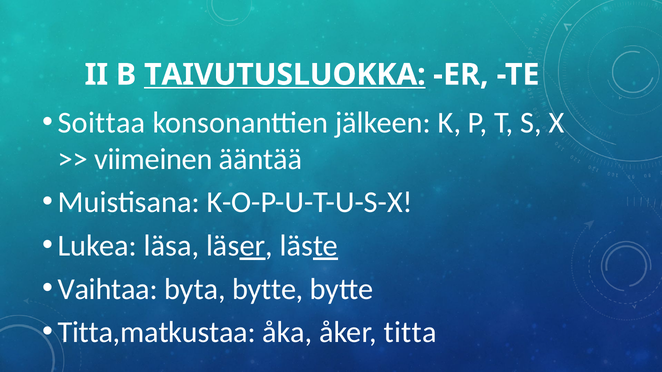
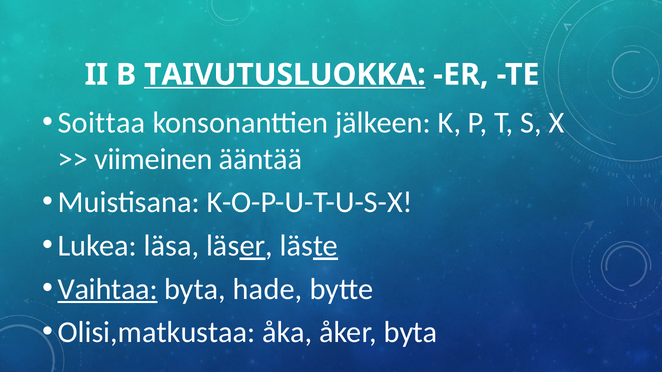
Vaihtaa underline: none -> present (108, 289)
byta bytte: bytte -> hade (268, 289)
Titta,matkustaa: Titta,matkustaa -> Olisi,matkustaa (157, 333)
åker titta: titta -> byta (411, 333)
